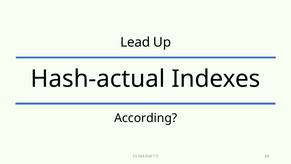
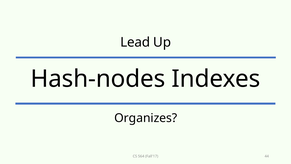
Hash-actual: Hash-actual -> Hash-nodes (98, 79)
According: According -> Organizes (146, 118)
